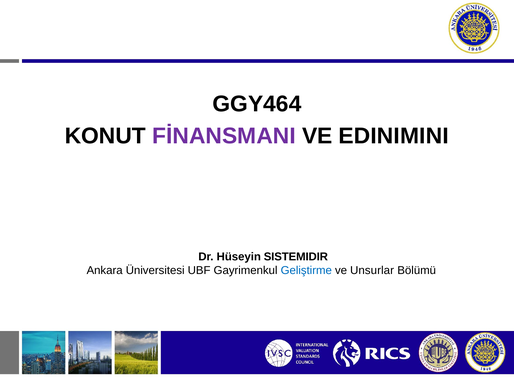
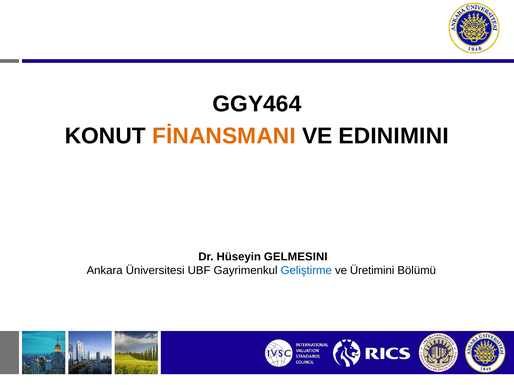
FİNANSMANI colour: purple -> orange (224, 136)
SISTEMIDIR: SISTEMIDIR -> GELMESINI (296, 257)
Unsurlar: Unsurlar -> Üretimini (372, 271)
